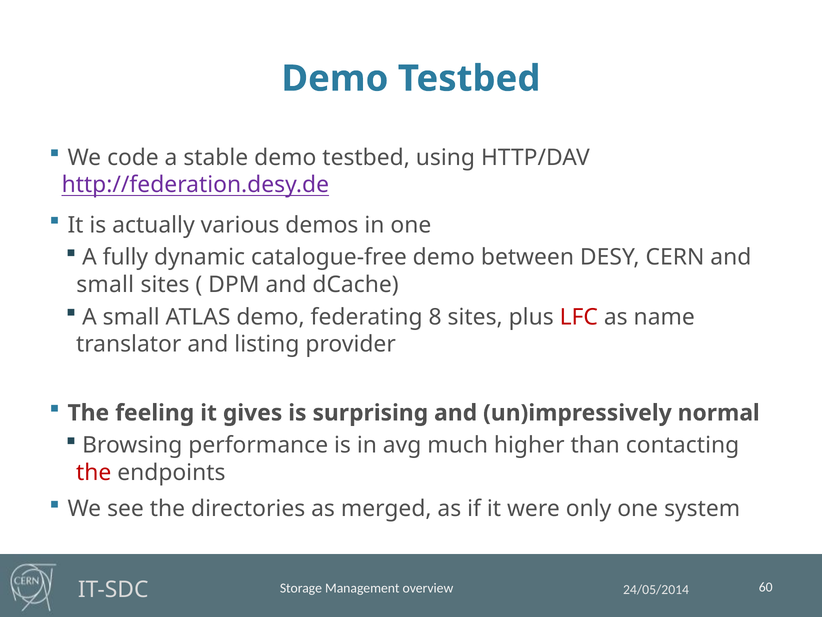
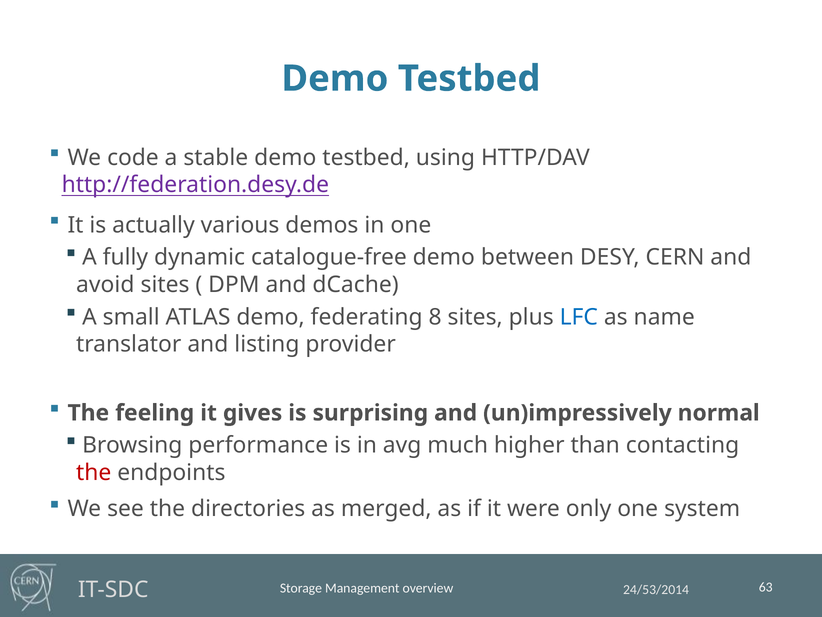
small: small -> avoid (105, 284)
LFC colour: red -> blue (579, 317)
60: 60 -> 63 (766, 587)
24/05/2014: 24/05/2014 -> 24/53/2014 (656, 589)
